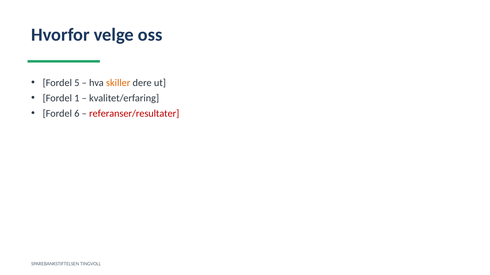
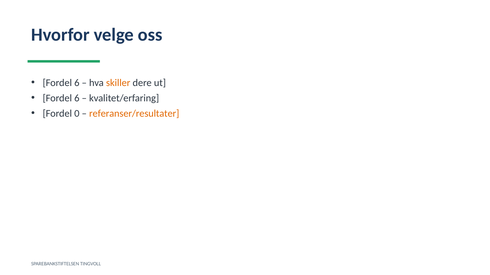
5: 5 -> 6 (77, 83)
1: 1 -> 6 (77, 98)
6: 6 -> 0 (77, 114)
referanser/resultater colour: red -> orange (134, 114)
